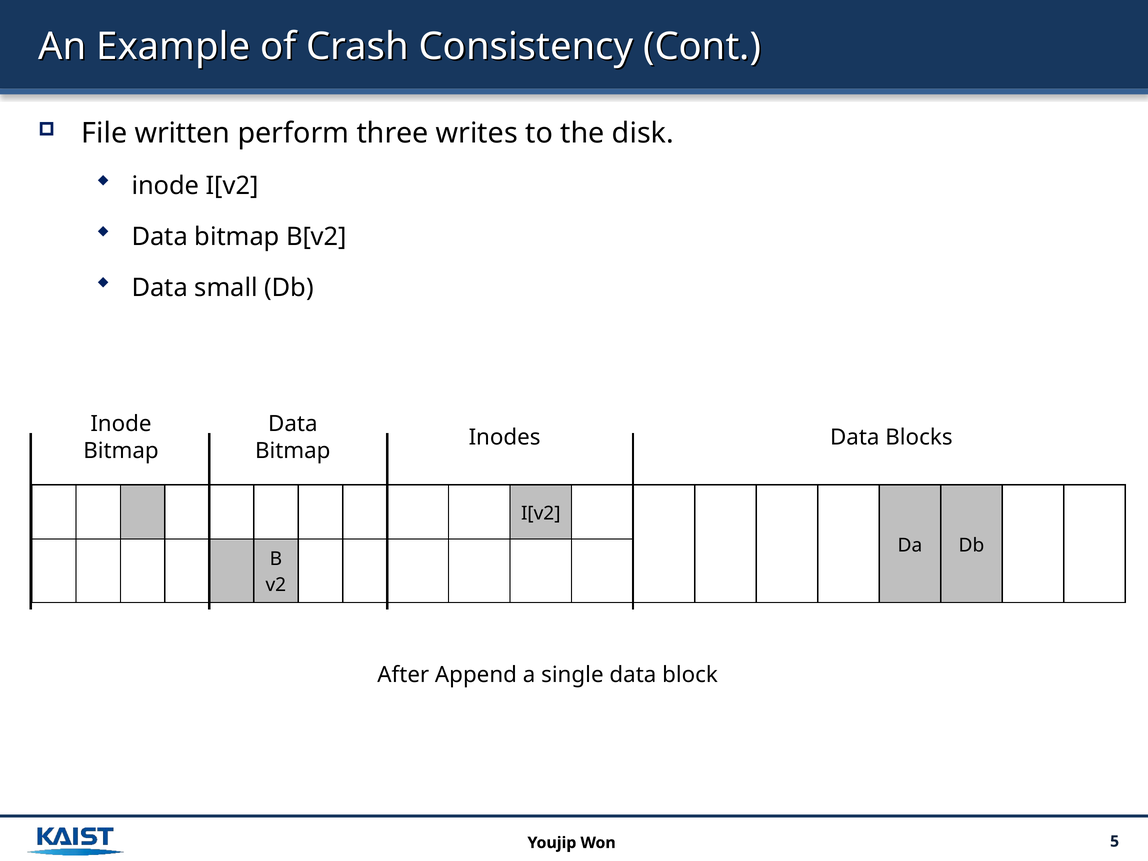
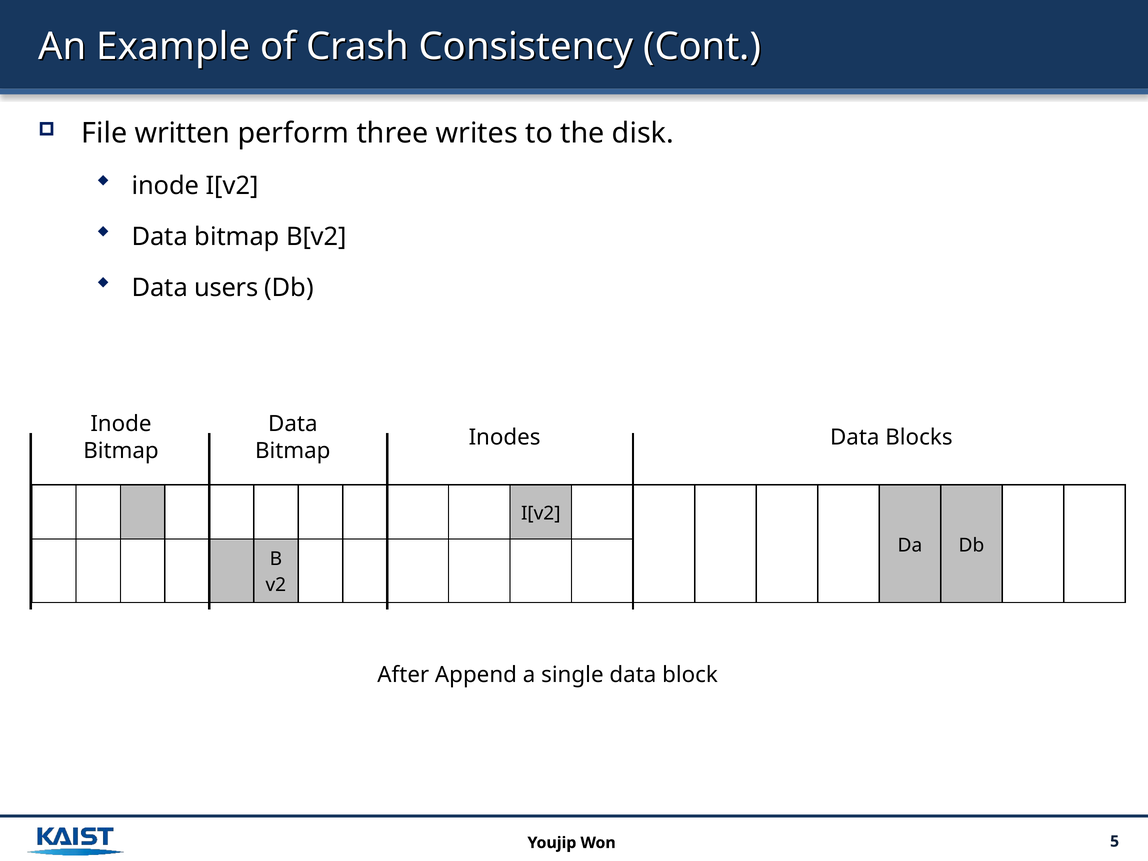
small: small -> users (226, 288)
